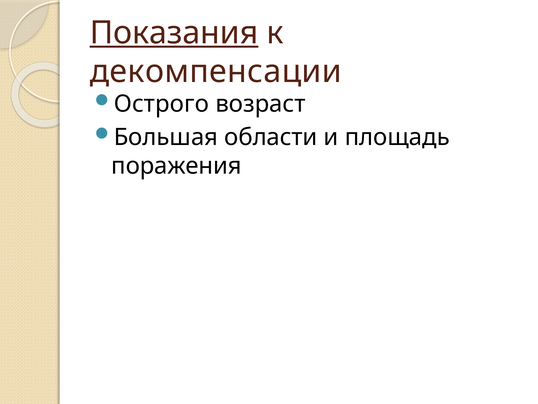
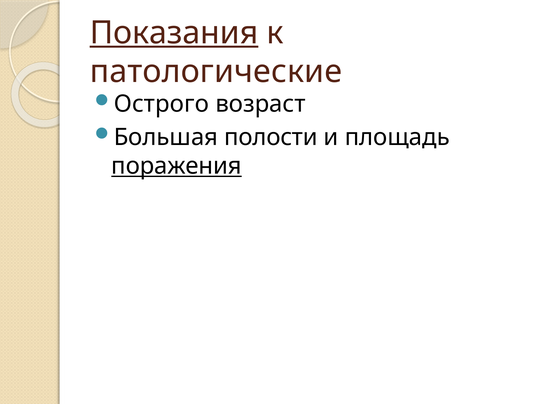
декомпенсации: декомпенсации -> патологические (216, 71)
области: области -> полости (271, 137)
поражения underline: none -> present (176, 166)
